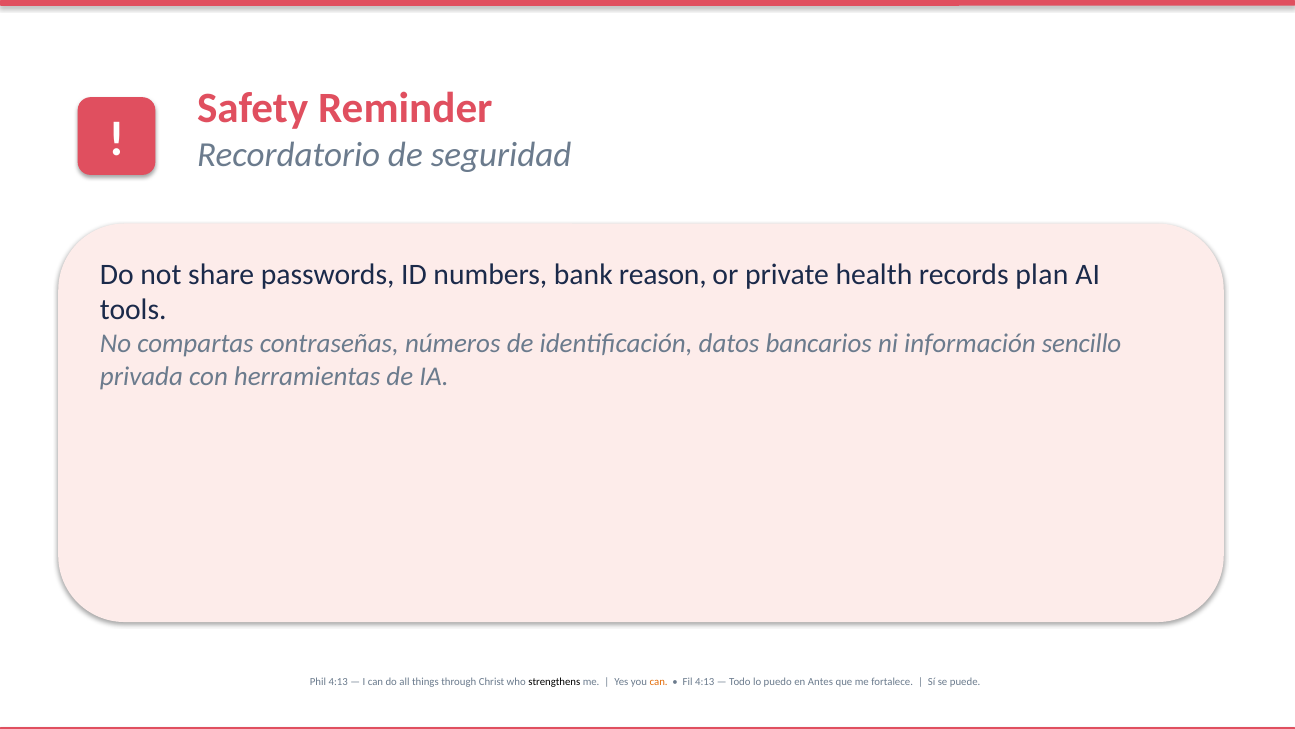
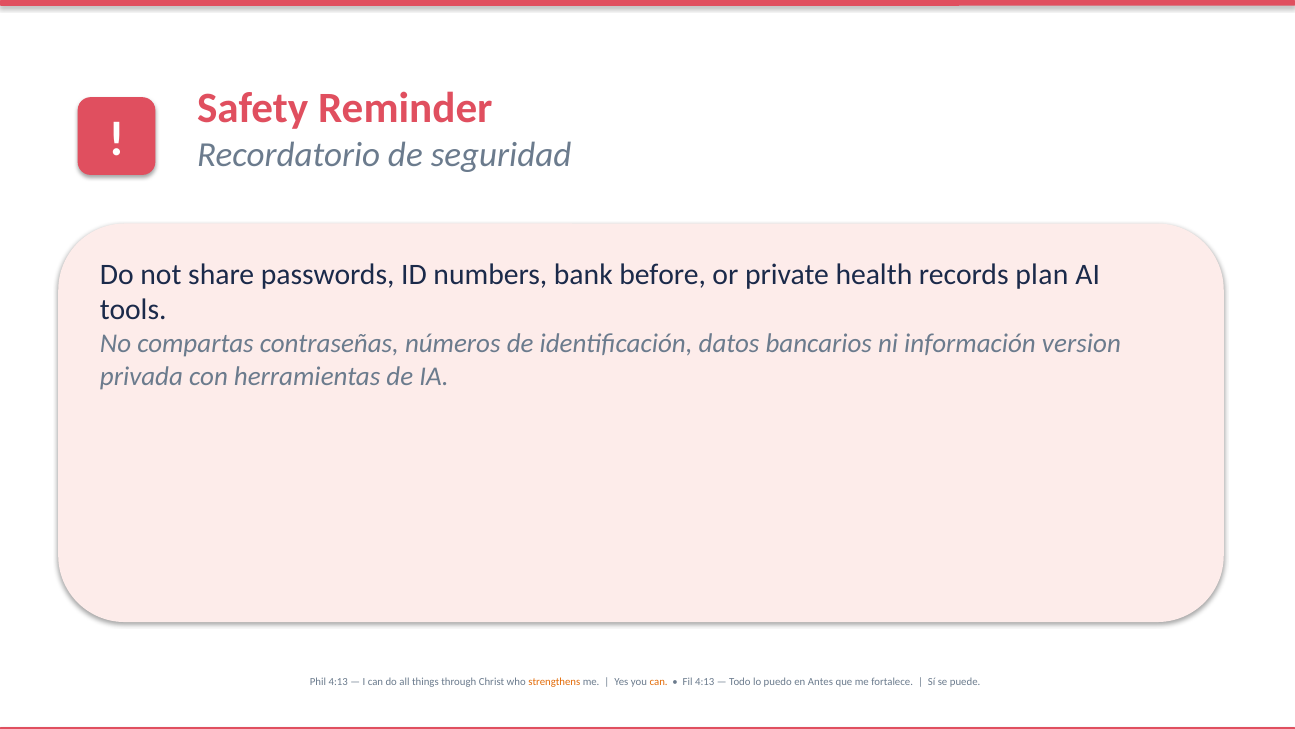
reason: reason -> before (663, 274)
sencillo: sencillo -> version (1081, 344)
strengthens colour: black -> orange (554, 681)
